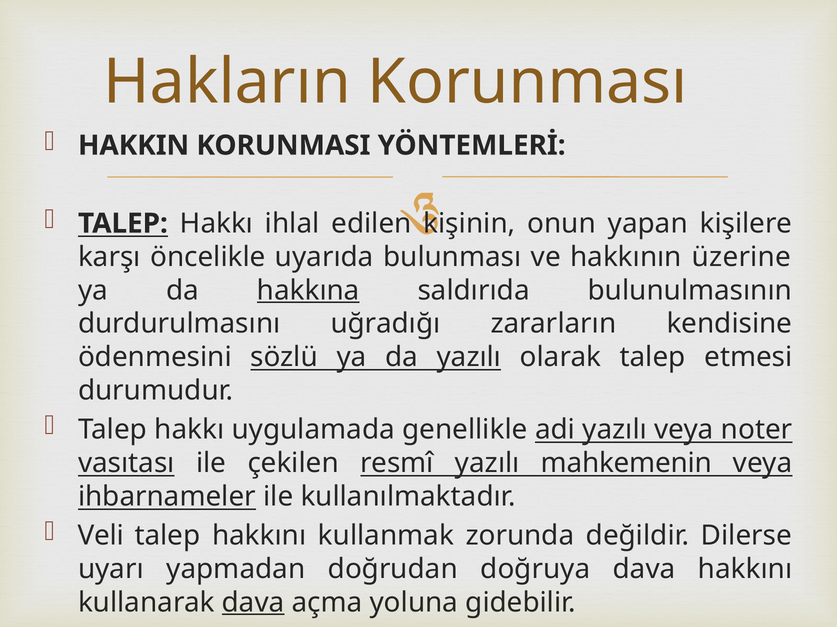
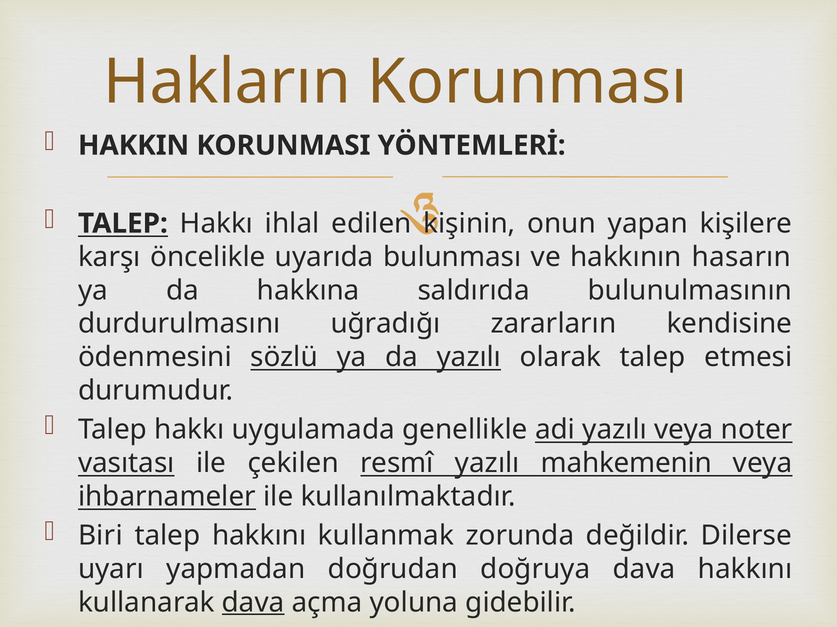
üzerine: üzerine -> hasarın (741, 257)
hakkına underline: present -> none (308, 291)
Veli: Veli -> Biri (100, 536)
